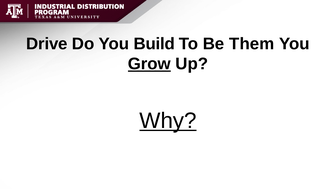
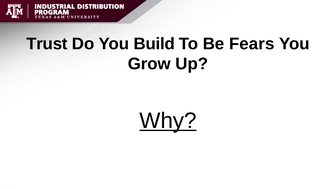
Drive: Drive -> Trust (47, 44)
Them: Them -> Fears (252, 44)
Grow underline: present -> none (149, 64)
